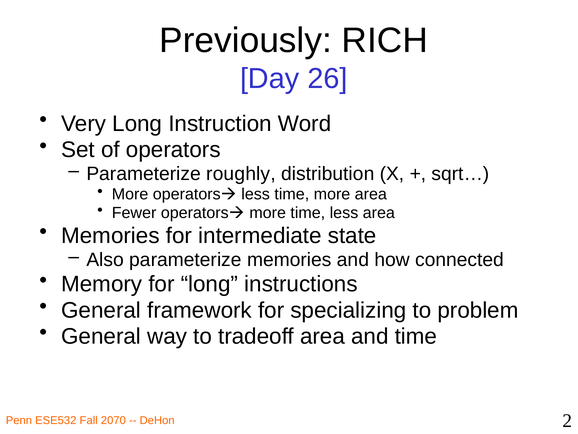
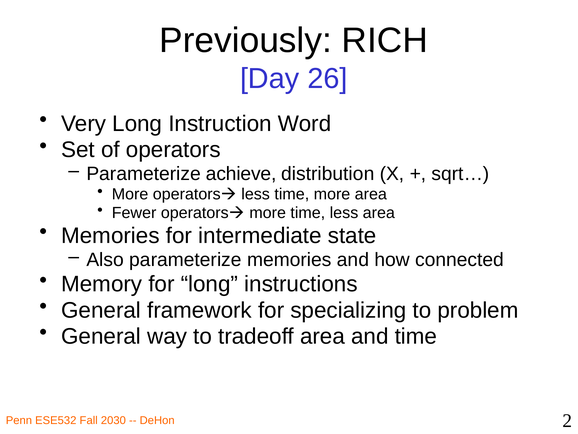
roughly: roughly -> achieve (241, 174)
2070: 2070 -> 2030 (113, 420)
